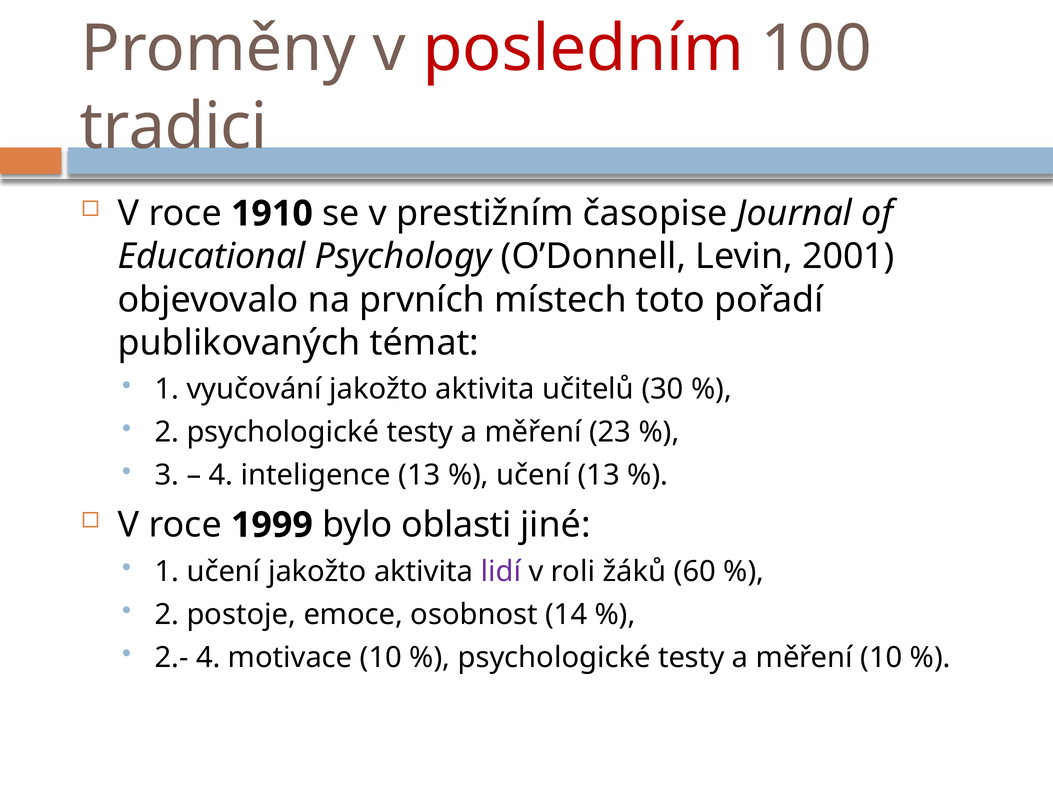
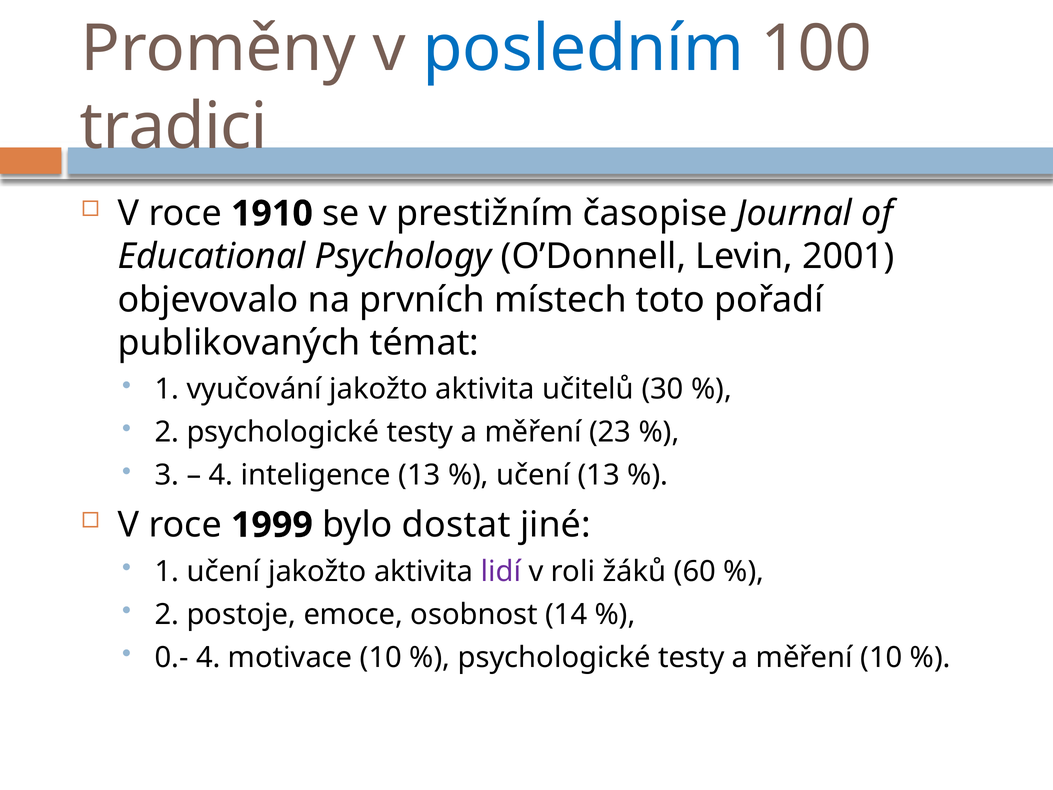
posledním colour: red -> blue (583, 49)
oblasti: oblasti -> dostat (456, 525)
2.-: 2.- -> 0.- (172, 657)
